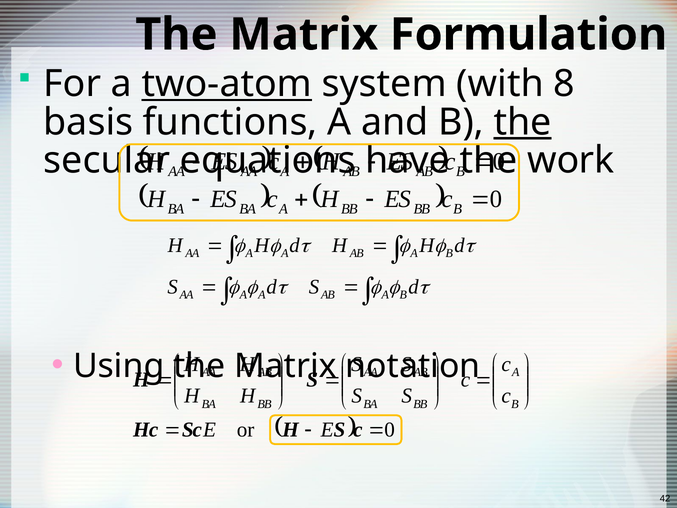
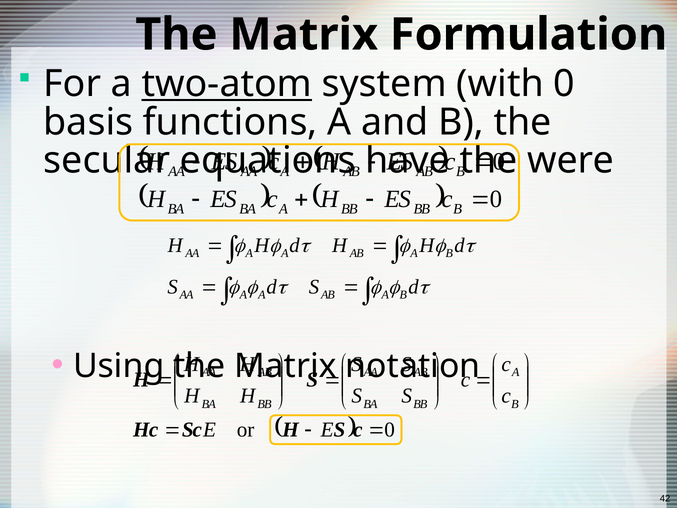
with 8: 8 -> 0 (564, 84)
the underline: present -> none (523, 122)
work: work -> were (571, 160)
